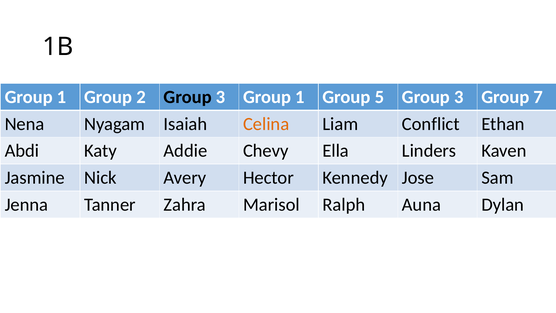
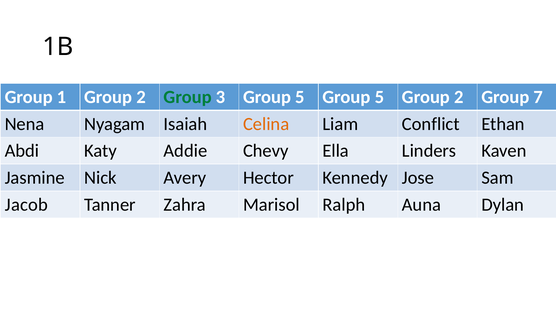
Group colour: black -> green (188, 97)
3 Group 1: 1 -> 5 (300, 97)
5 Group 3: 3 -> 2 (459, 97)
Jenna: Jenna -> Jacob (26, 204)
